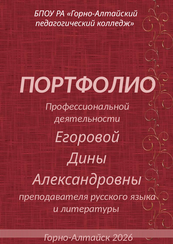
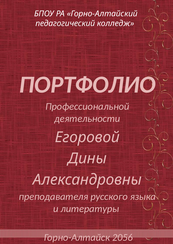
2026: 2026 -> 2056 (123, 238)
